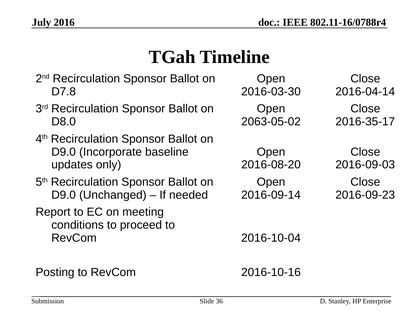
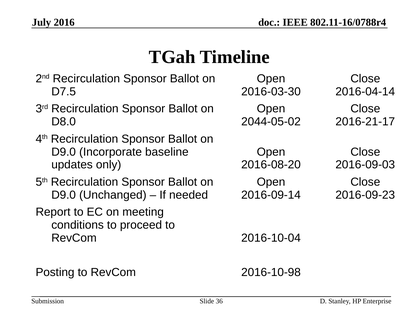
D7.8: D7.8 -> D7.5 (64, 92)
2063-05-02: 2063-05-02 -> 2044-05-02 (271, 122)
2016-35-17: 2016-35-17 -> 2016-21-17 (365, 122)
2016-10-16: 2016-10-16 -> 2016-10-98 (271, 272)
